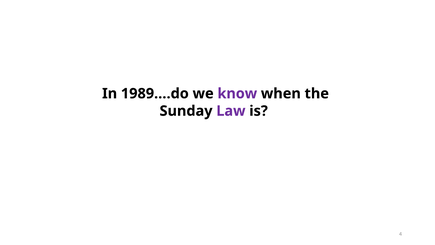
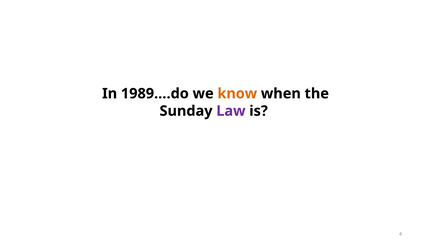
know colour: purple -> orange (237, 93)
